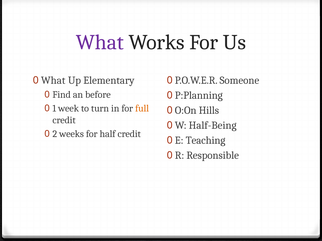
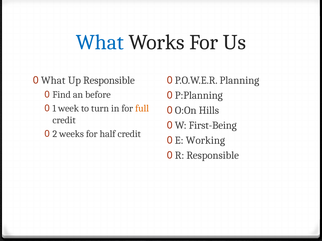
What colour: purple -> blue (100, 42)
Up Elementary: Elementary -> Responsible (109, 81)
Someone: Someone -> Planning (239, 81)
Half-Being: Half-Being -> First-Being (213, 126)
Teaching: Teaching -> Working (205, 141)
